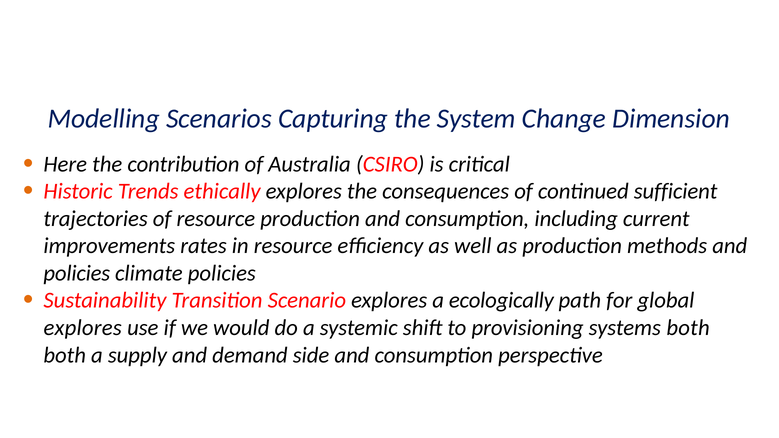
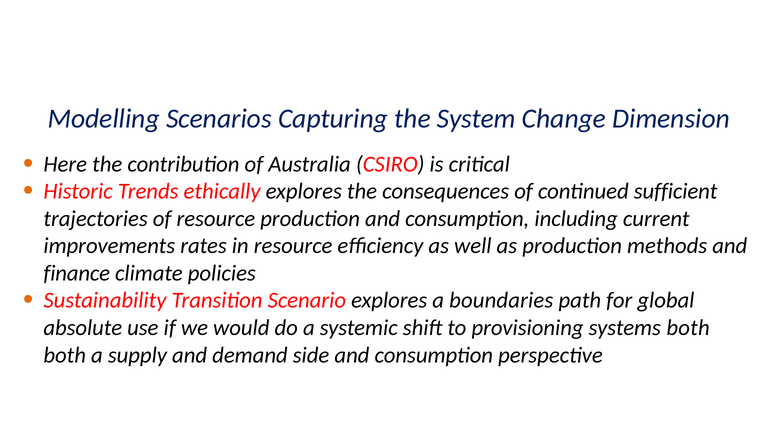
policies: policies -> finance (77, 273)
ecologically: ecologically -> boundaries (501, 301)
explores: explores -> absolute (83, 328)
